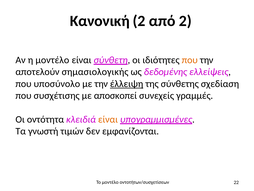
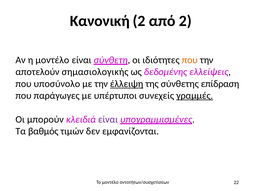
σχεδίαση: σχεδίαση -> επίδραση (220, 84)
συσχέτισης: συσχέτισης -> παράγωγες (57, 95)
αποσκοπεί: αποσκοπεί -> υπέρτυποι (115, 95)
γραμμές underline: none -> present (195, 95)
οντότητα: οντότητα -> μπορούν (45, 119)
είναι colour: orange -> purple (108, 119)
γνωστή: γνωστή -> βαθμός (43, 131)
